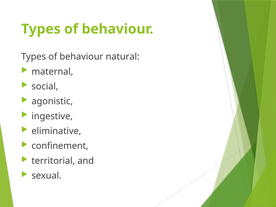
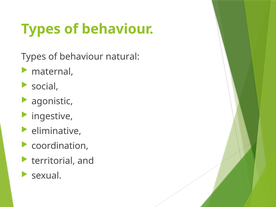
confinement: confinement -> coordination (60, 146)
